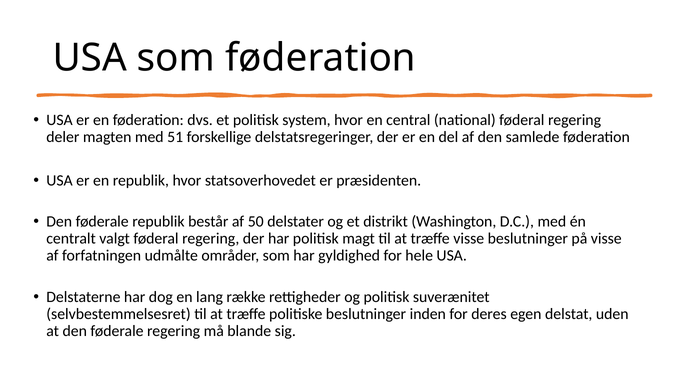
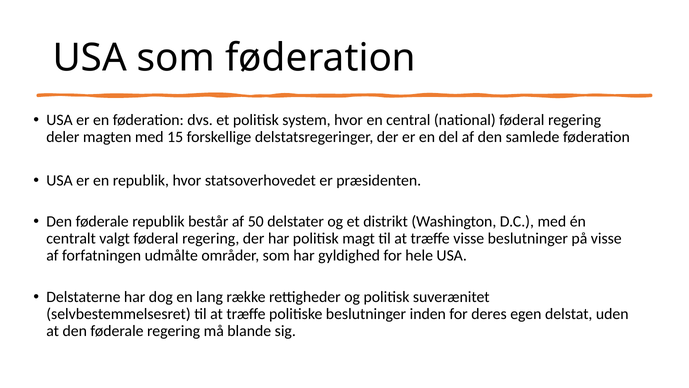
51: 51 -> 15 (175, 137)
